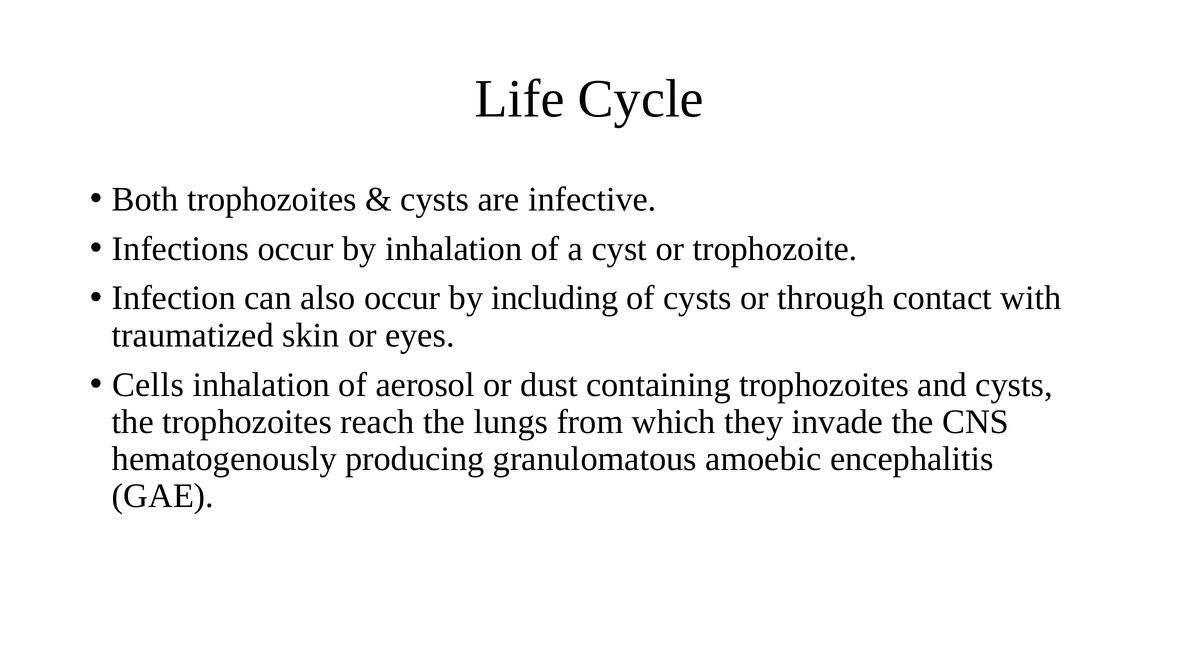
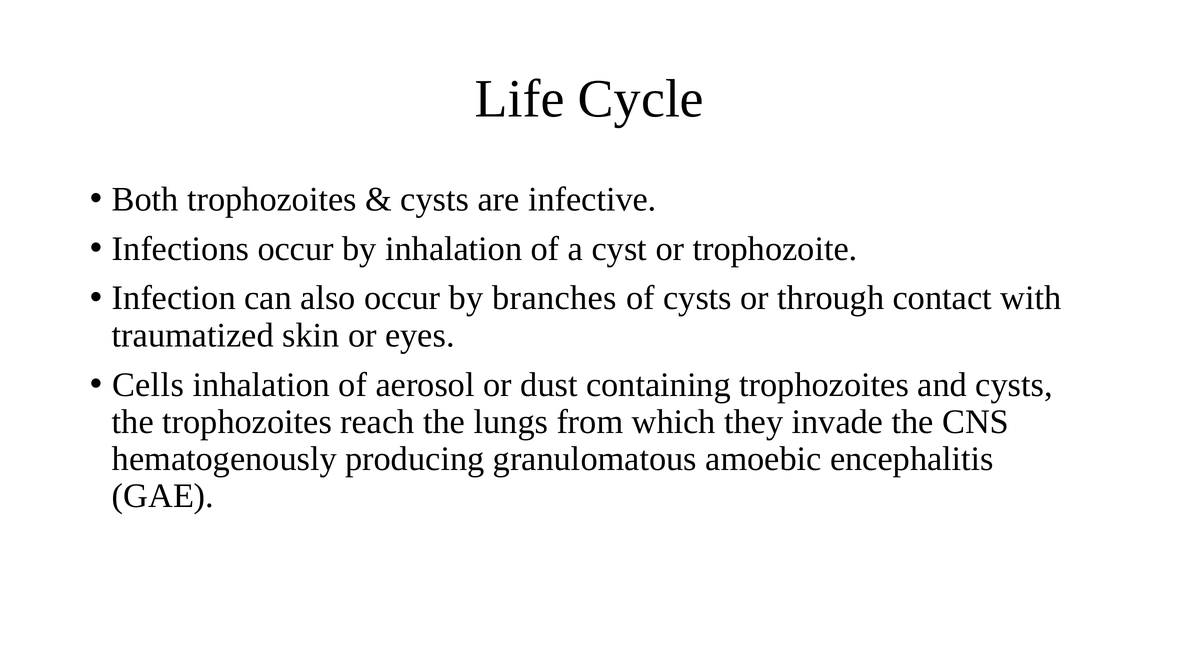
including: including -> branches (555, 298)
